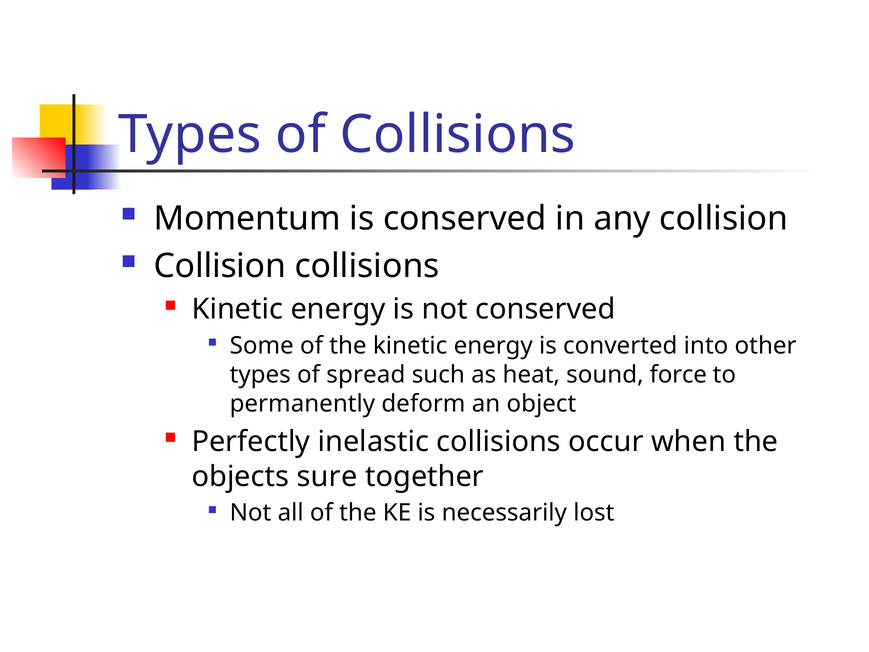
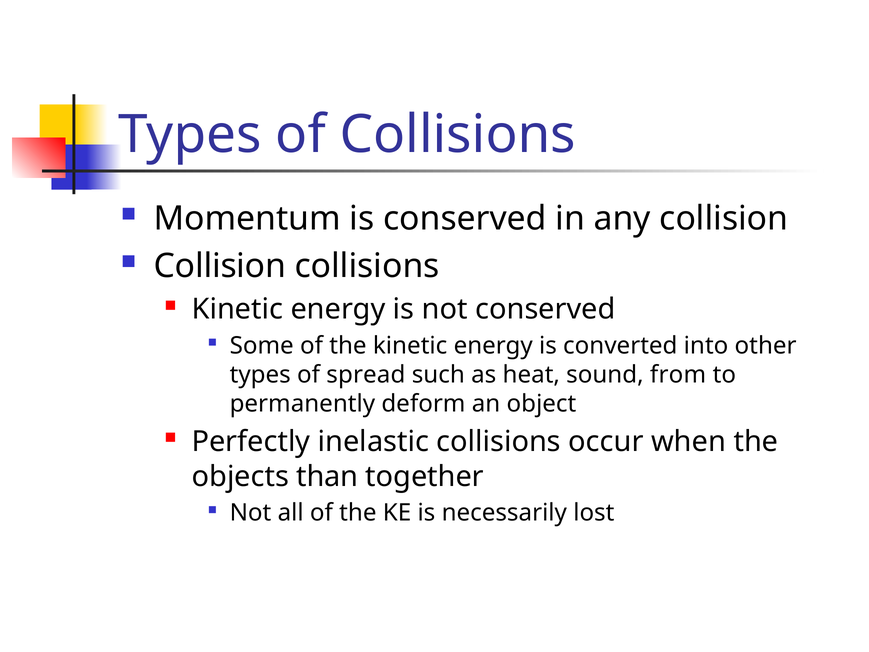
force: force -> from (678, 375)
sure: sure -> than (327, 476)
